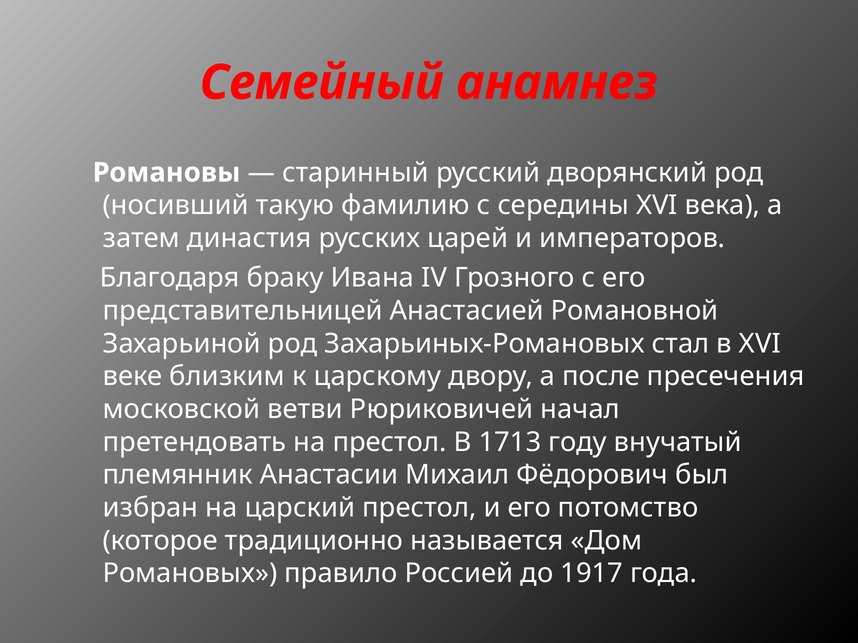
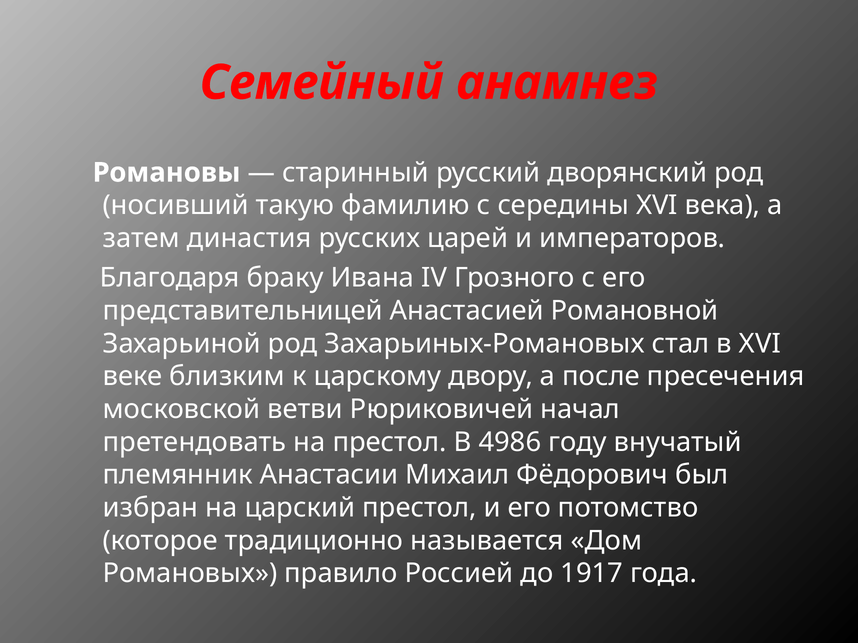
1713: 1713 -> 4986 (510, 442)
